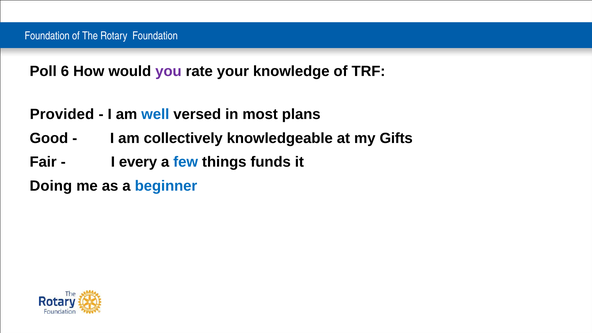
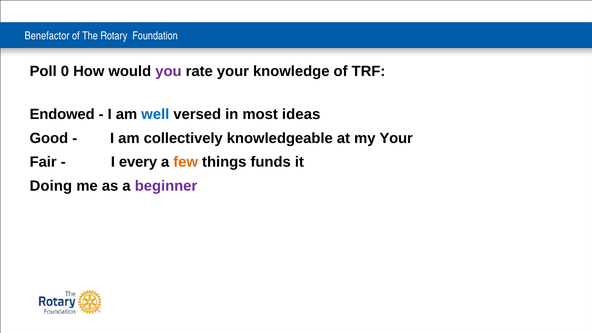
Foundation: Foundation -> Benefactor (47, 36)
6: 6 -> 0 (65, 71)
Provided: Provided -> Endowed (62, 114)
plans: plans -> ideas (301, 114)
my Gifts: Gifts -> Your (396, 138)
few colour: blue -> orange (186, 162)
beginner colour: blue -> purple (166, 186)
